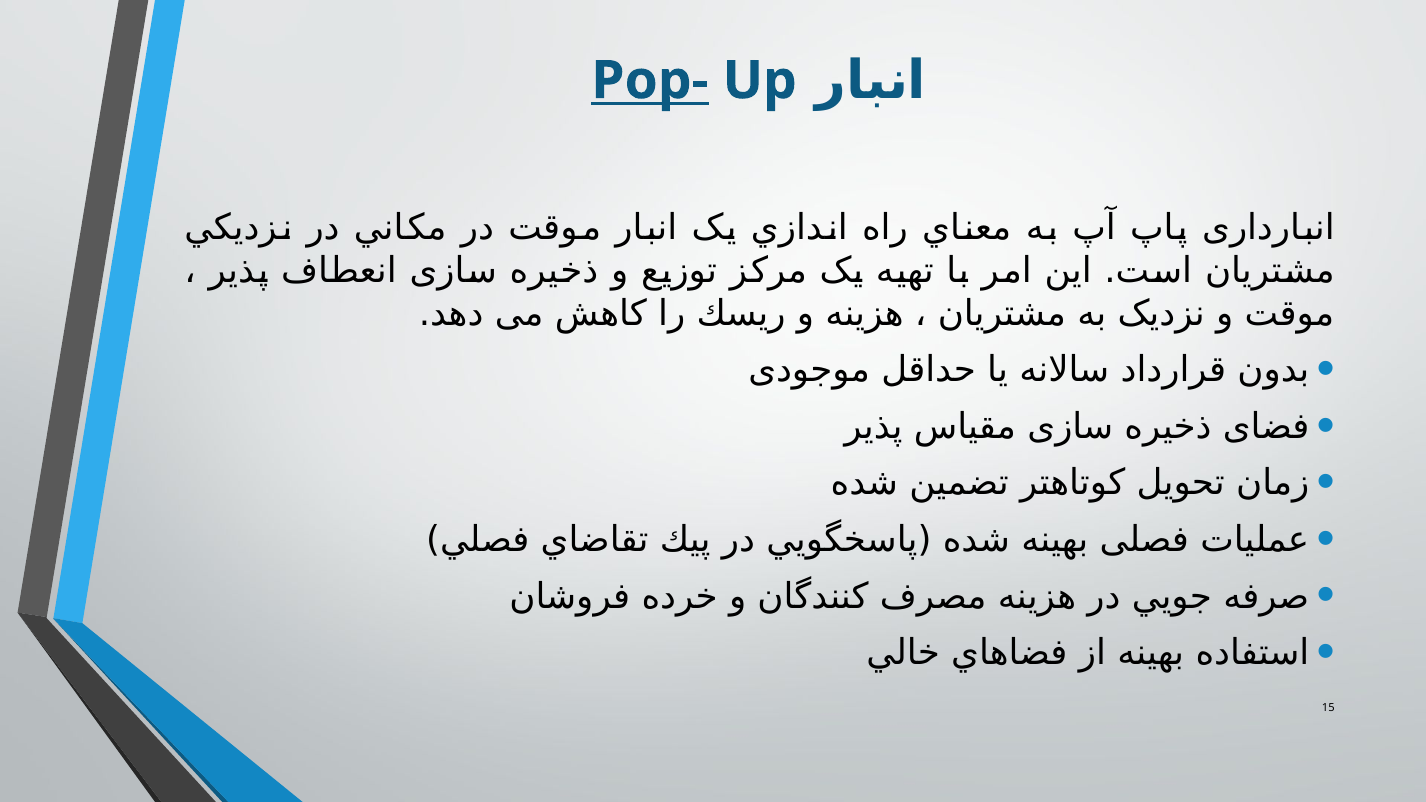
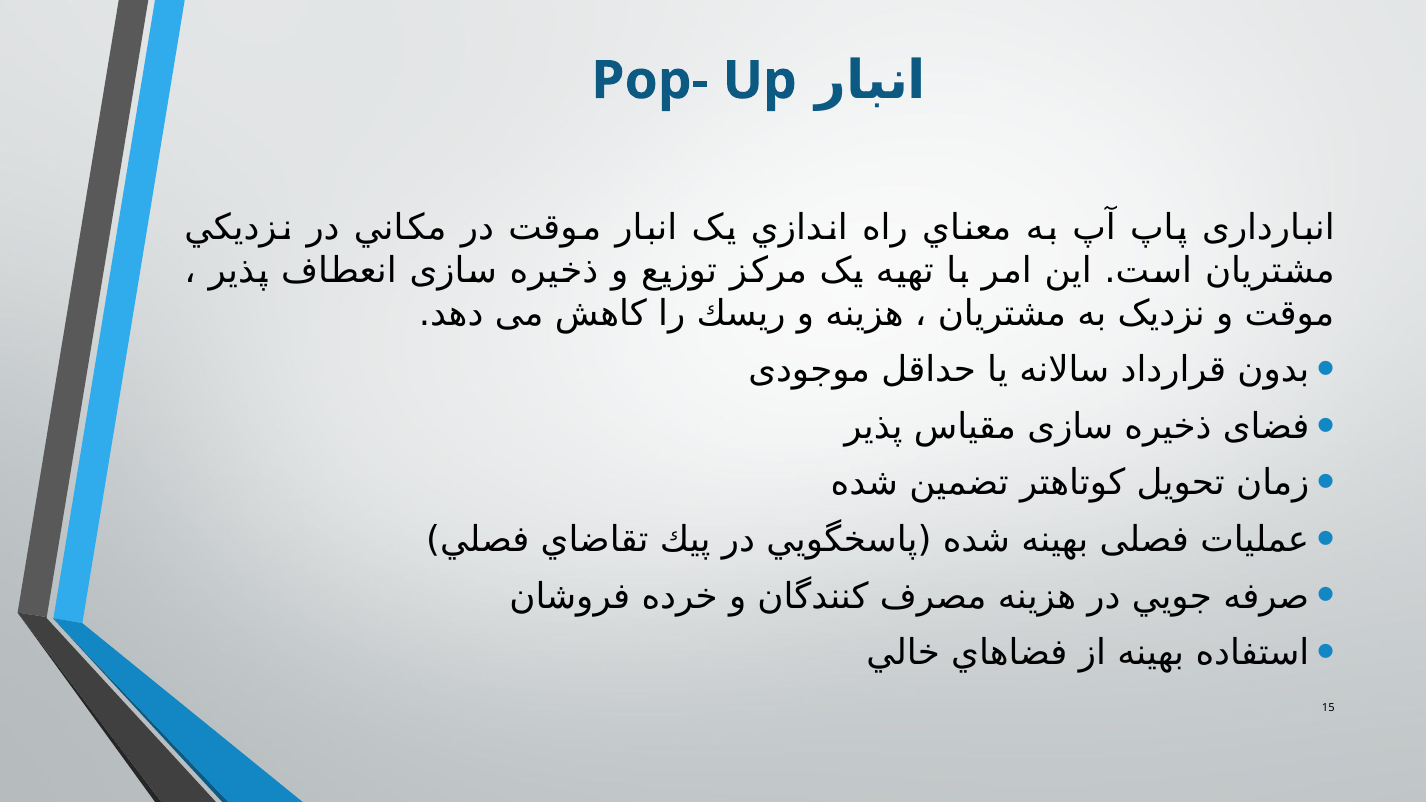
Pop- underline: present -> none (650, 81)
